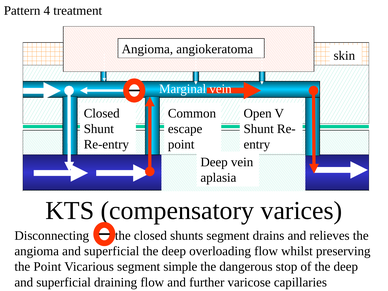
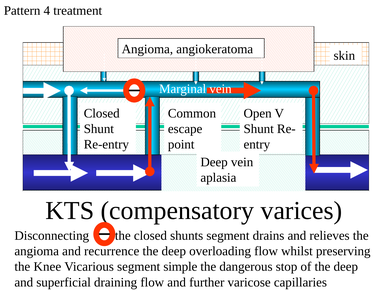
angioma and superficial: superficial -> recurrence (112, 251)
the Point: Point -> Knee (47, 267)
